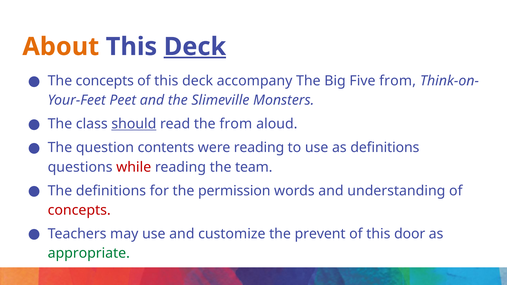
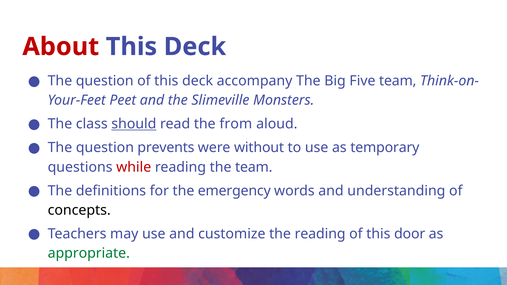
About colour: orange -> red (61, 47)
Deck underline: present -> none (195, 47)
concepts: concepts -> question (105, 81)
Five from: from -> team (398, 81)
contents: contents -> prevents (166, 148)
were reading: reading -> without (259, 148)
as definitions: definitions -> temporary (385, 148)
permission: permission -> emergency (234, 191)
concepts colour: red -> black (79, 210)
the prevent: prevent -> reading (320, 234)
